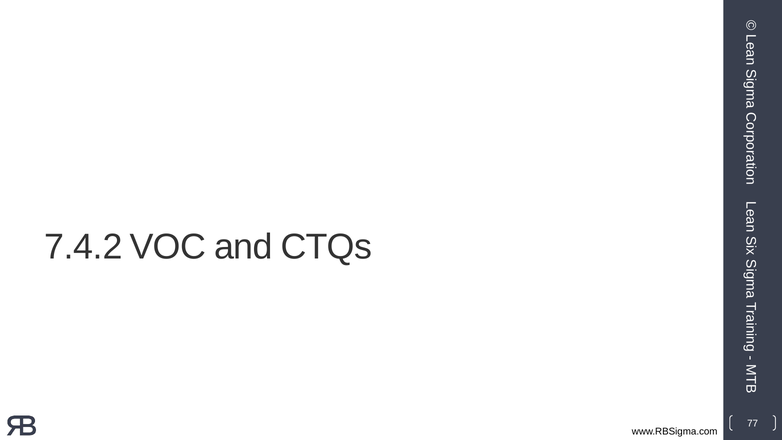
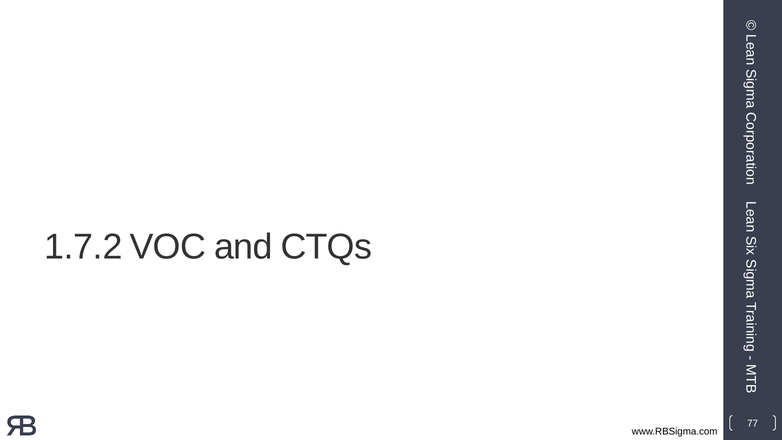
7.4.2: 7.4.2 -> 1.7.2 (83, 247)
